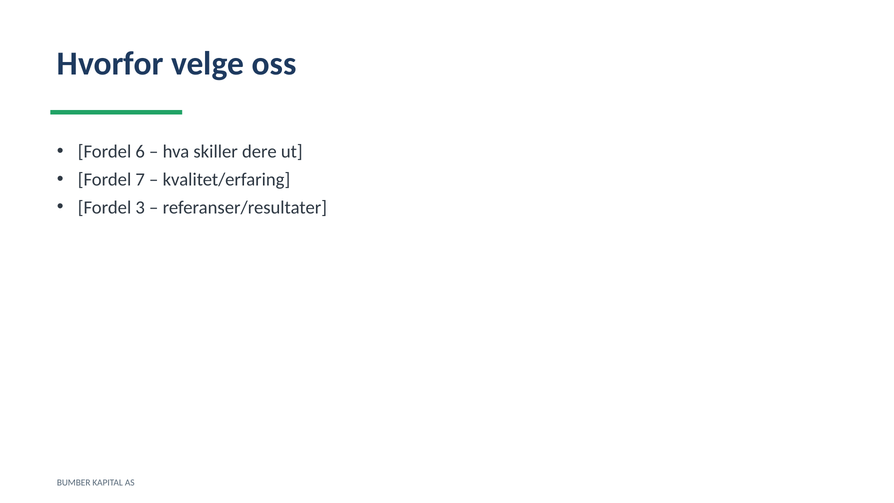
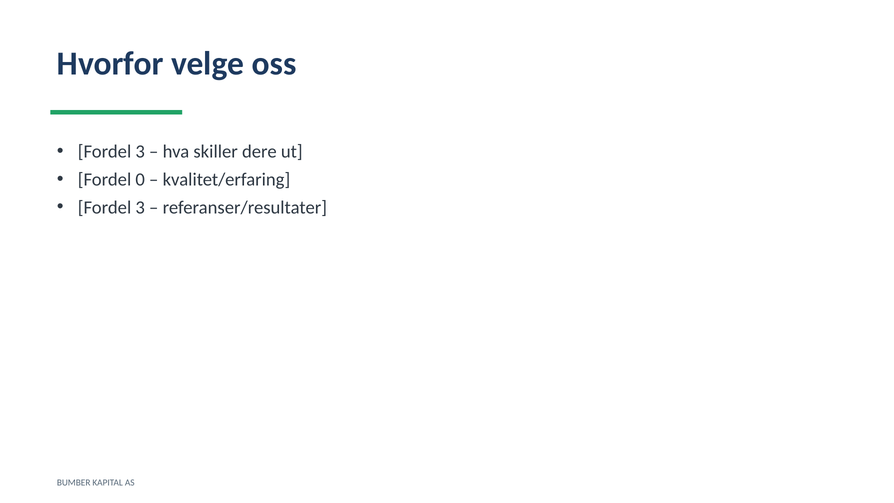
6: 6 -> 3 (140, 151)
7: 7 -> 0 (140, 179)
